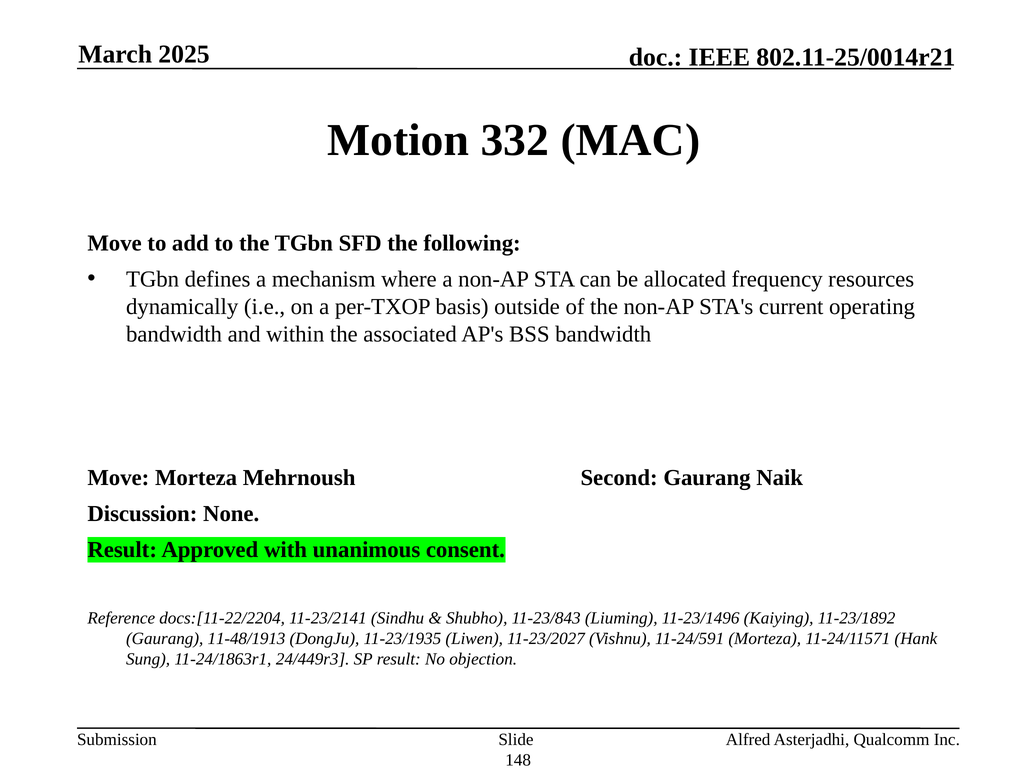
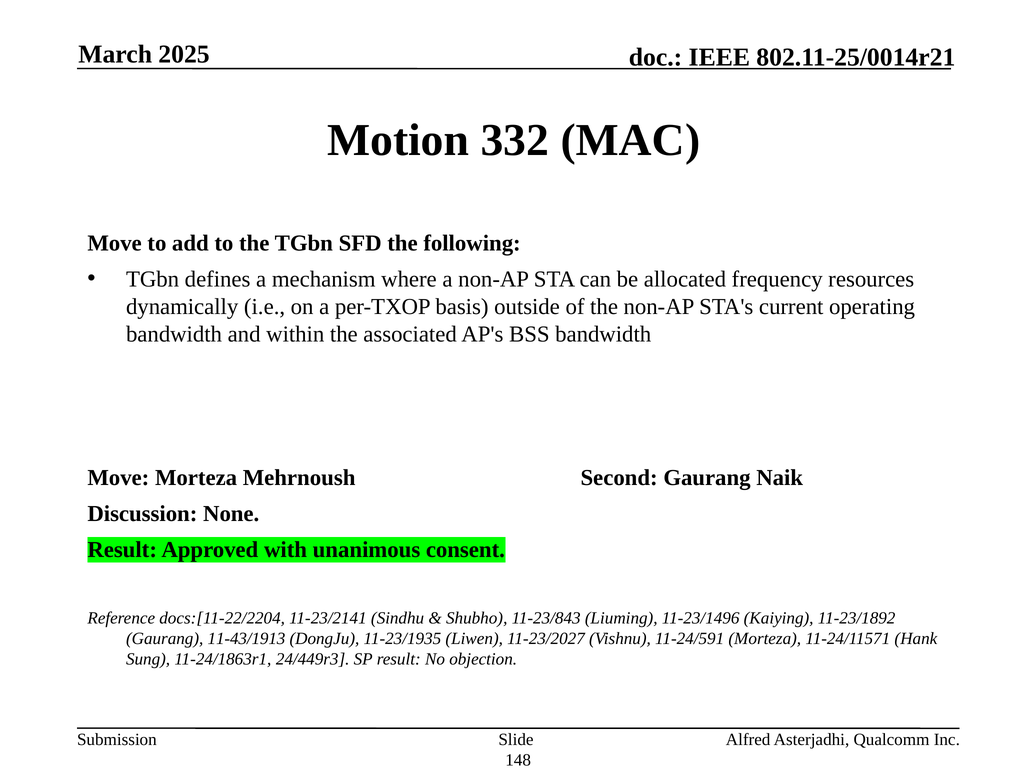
11-48/1913: 11-48/1913 -> 11-43/1913 (247, 639)
